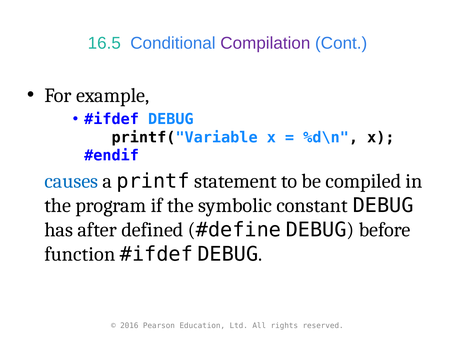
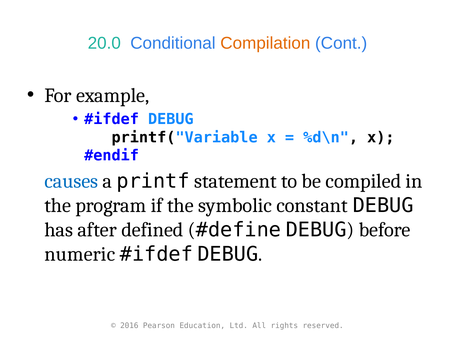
16.5: 16.5 -> 20.0 (104, 43)
Compilation colour: purple -> orange (265, 43)
function: function -> numeric (80, 254)
